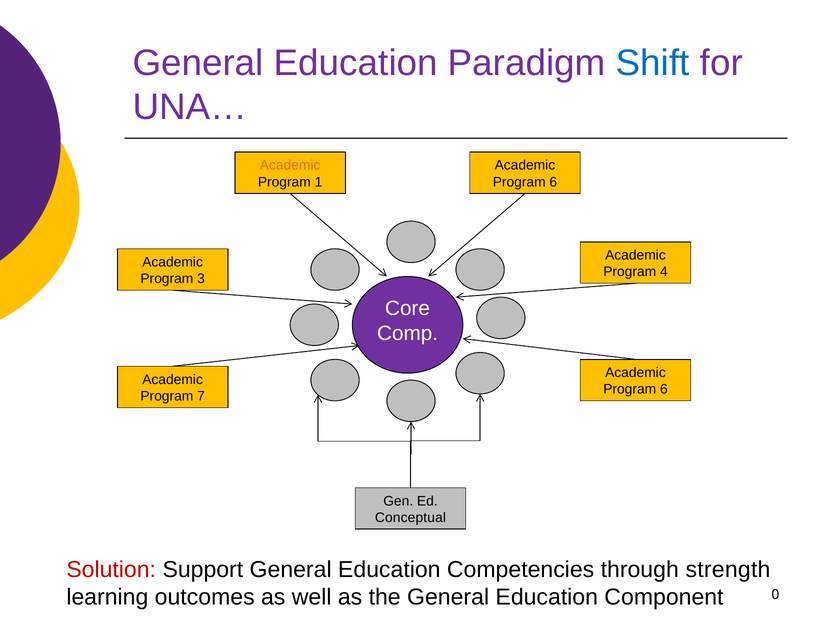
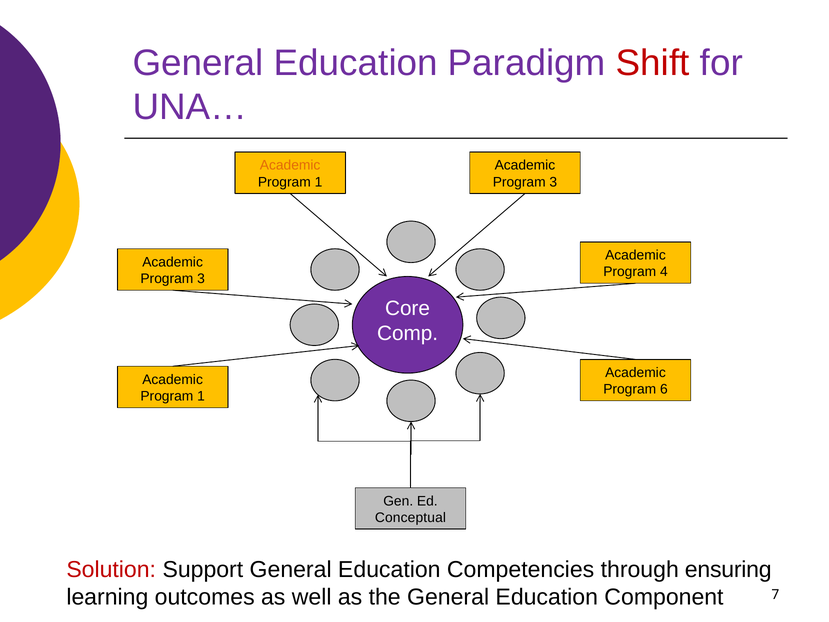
Shift colour: blue -> red (653, 63)
6: 6 -> 3 (553, 182)
7: 7 -> 1 (201, 396)
strength: strength -> ensuring (728, 569)
0: 0 -> 7 (775, 594)
